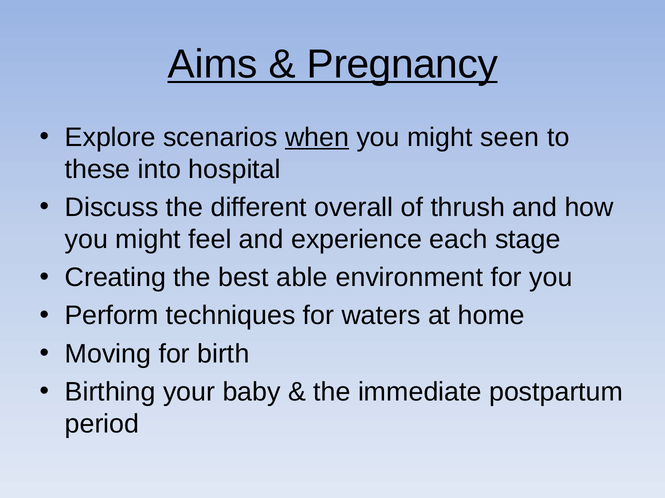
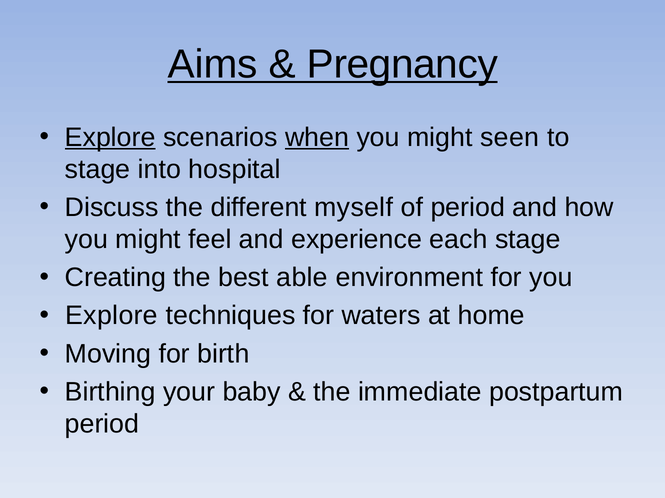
Explore underline: none -> present (110, 138)
these: these -> stage (98, 170)
overall: overall -> myself (354, 208)
of thrush: thrush -> period (468, 208)
Perform: Perform -> Explore (112, 316)
